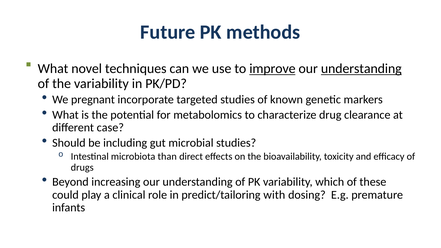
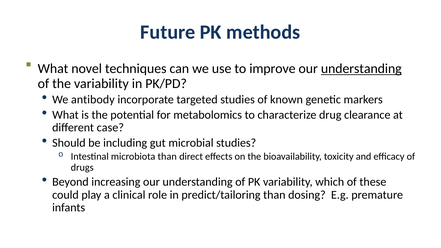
improve underline: present -> none (272, 69)
pregnant: pregnant -> antibody (93, 100)
predict/tailoring with: with -> than (274, 195)
